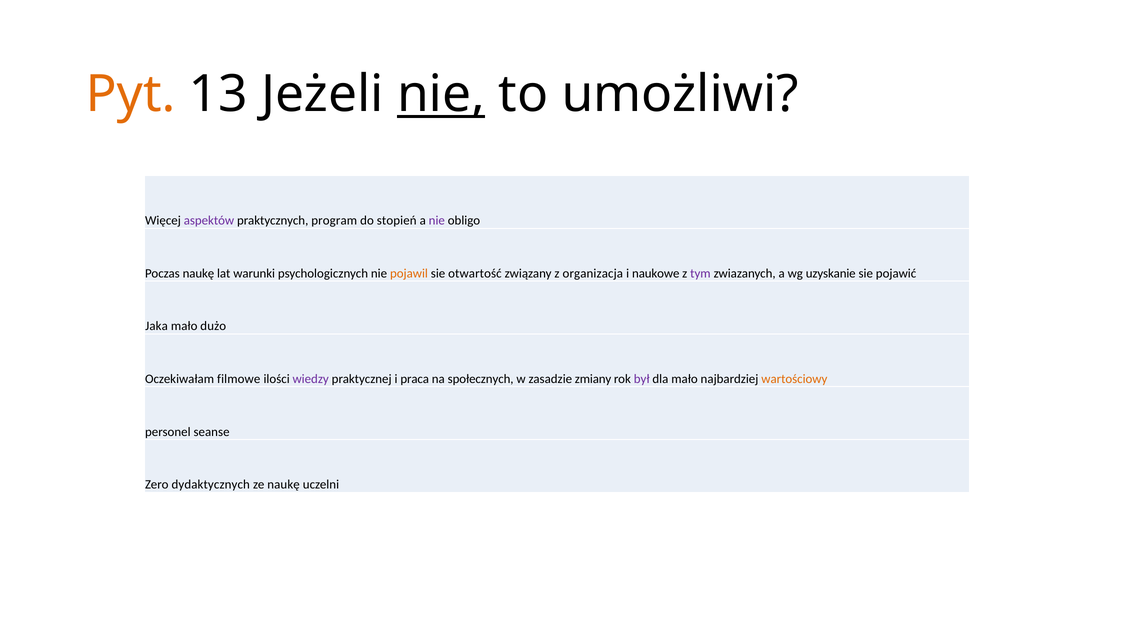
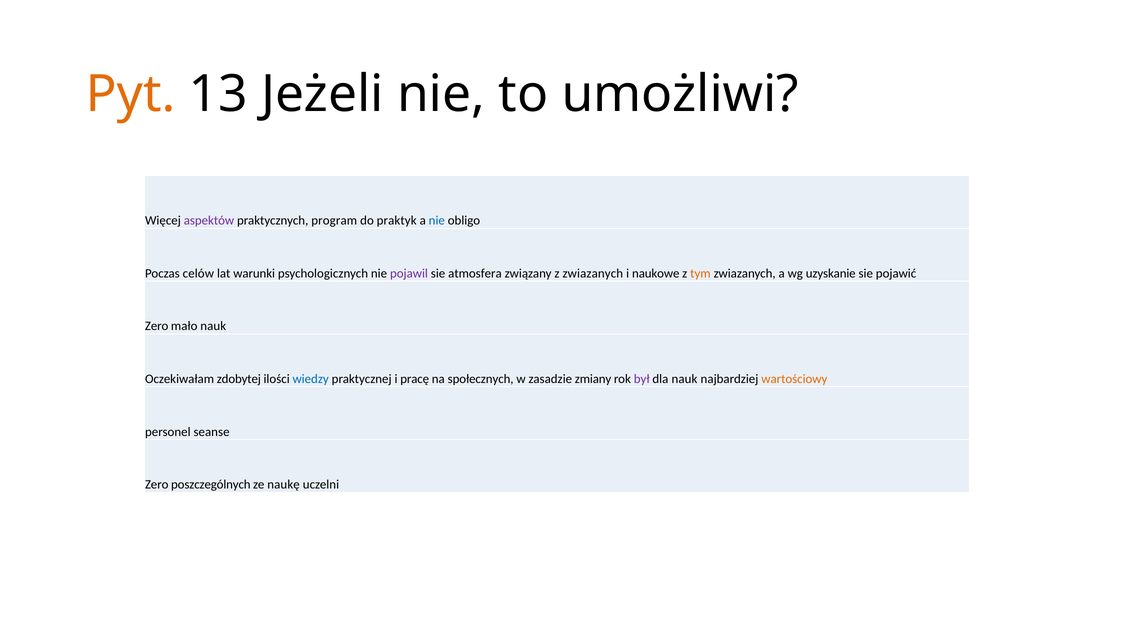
nie underline: present -> none (441, 94)
stopień: stopień -> praktyk (397, 221)
nie colour: purple -> blue (437, 221)
Poczas naukę: naukę -> celów (198, 273)
pojawil colour: orange -> purple (409, 273)
otwartość: otwartość -> atmosfera (475, 273)
z organizacja: organizacja -> zwiazanych (593, 273)
tym colour: purple -> orange (700, 273)
Jaka: Jaka -> Zero (157, 326)
mało dużo: dużo -> nauk (213, 326)
filmowe: filmowe -> zdobytej (239, 379)
wiedzy colour: purple -> blue (311, 379)
praca: praca -> pracę (415, 379)
dla mało: mało -> nauk (684, 379)
dydaktycznych: dydaktycznych -> poszczególnych (211, 485)
